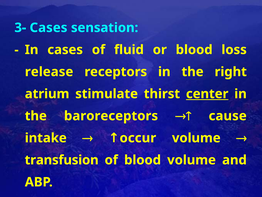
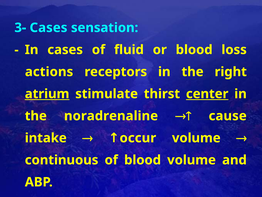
release: release -> actions (49, 72)
atrium underline: none -> present (47, 94)
baroreceptors: baroreceptors -> noradrenaline (111, 116)
transfusion: transfusion -> continuous (62, 160)
